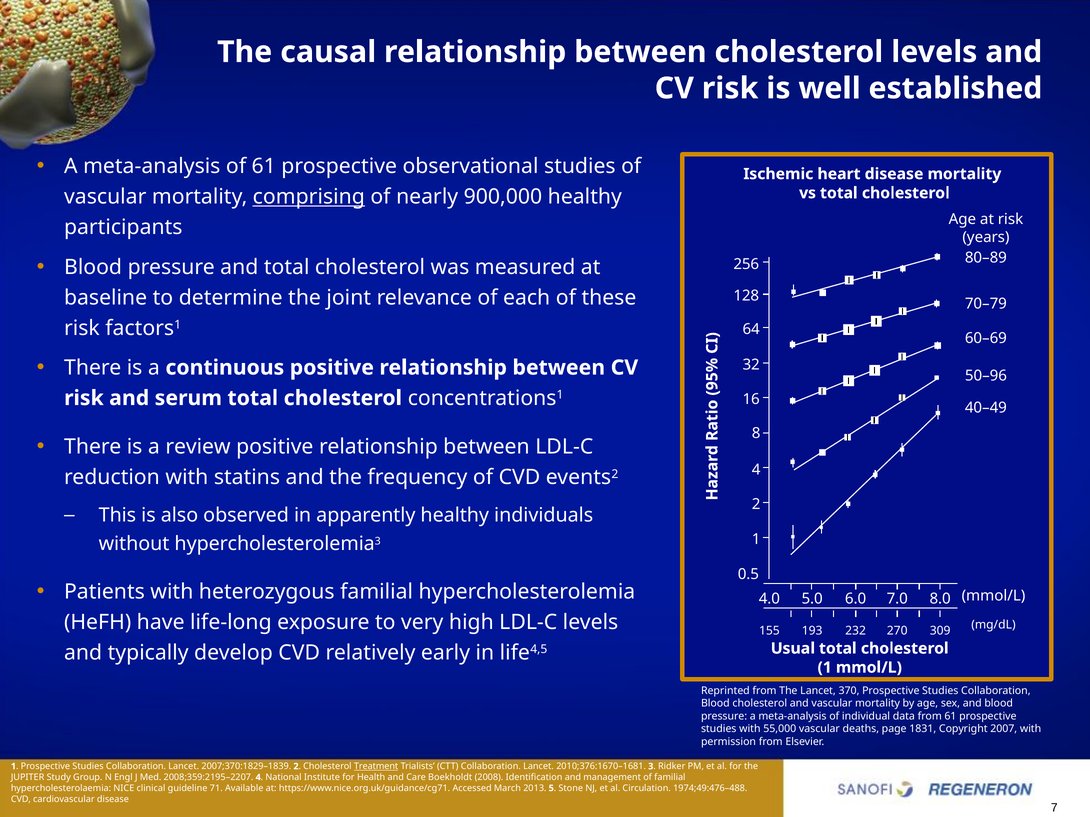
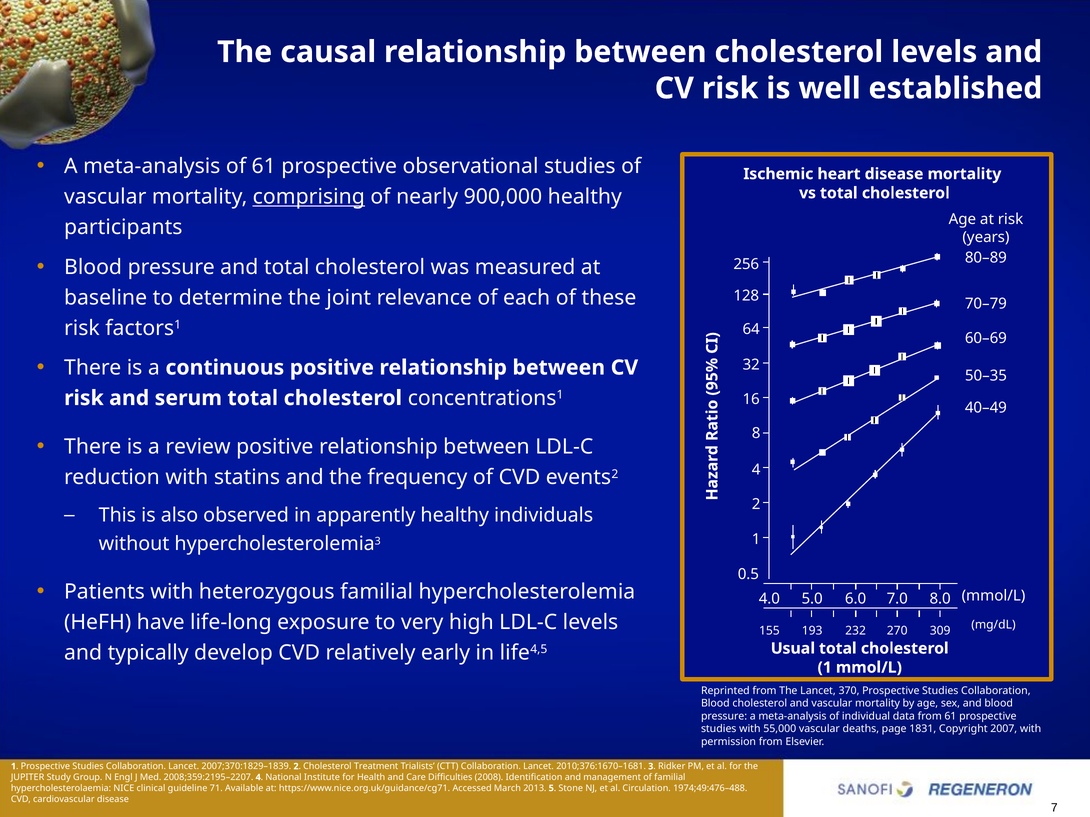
50–96: 50–96 -> 50–35 (986, 376)
Treatment underline: present -> none (376, 767)
Boekholdt: Boekholdt -> Difficulties (450, 778)
